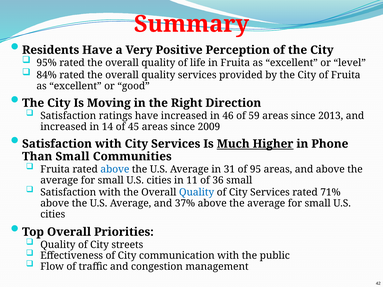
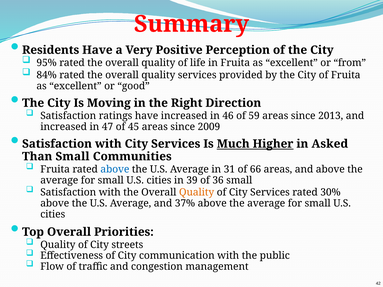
level: level -> from (350, 63)
14: 14 -> 47 (108, 127)
Phone: Phone -> Asked (330, 144)
95: 95 -> 66 (255, 169)
11: 11 -> 39 (192, 180)
Quality colour: blue -> orange (197, 193)
71%: 71% -> 30% (330, 193)
